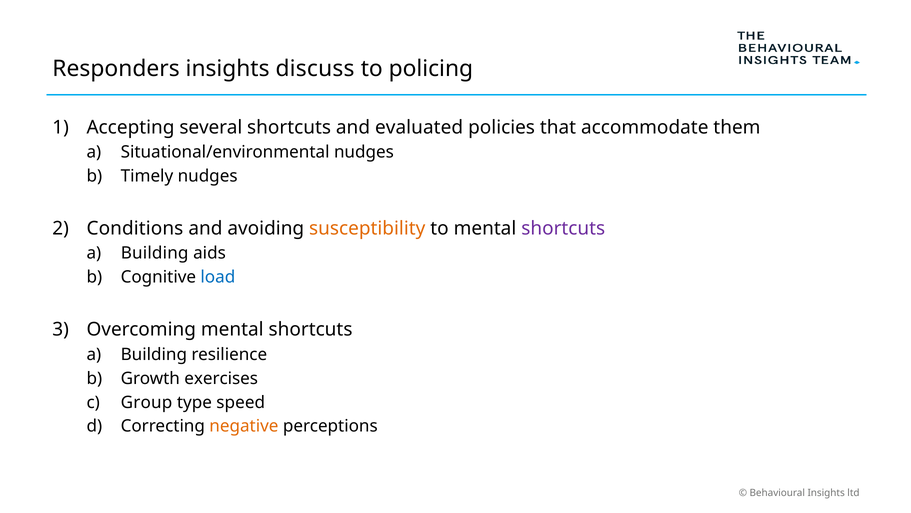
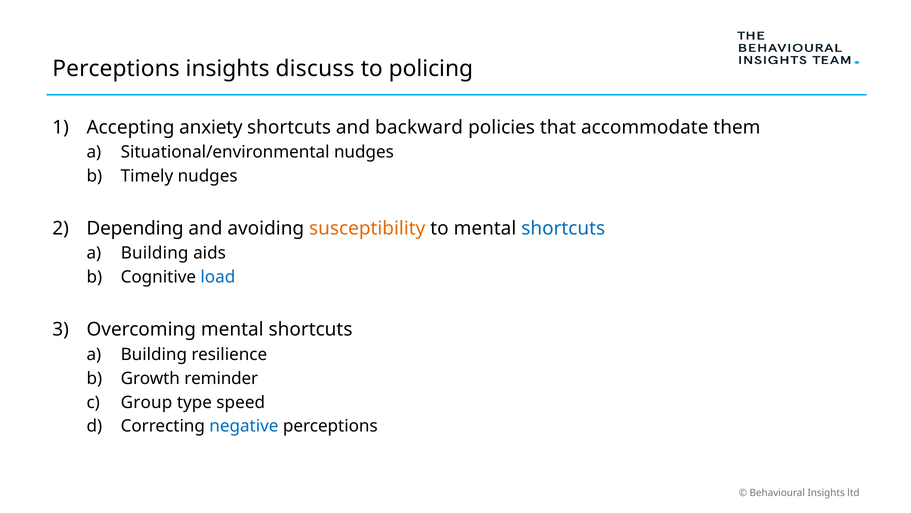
Responders: Responders -> Perceptions (116, 69)
several: several -> anxiety (211, 127)
evaluated: evaluated -> backward (419, 127)
Conditions: Conditions -> Depending (135, 228)
shortcuts colour: purple -> blue (563, 228)
exercises: exercises -> reminder (221, 378)
negative colour: orange -> blue (244, 426)
